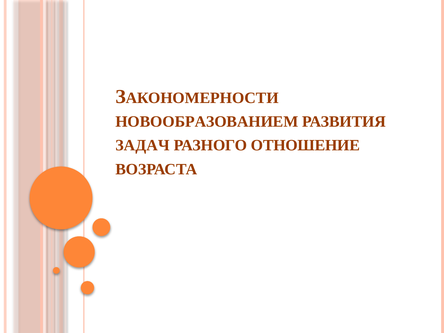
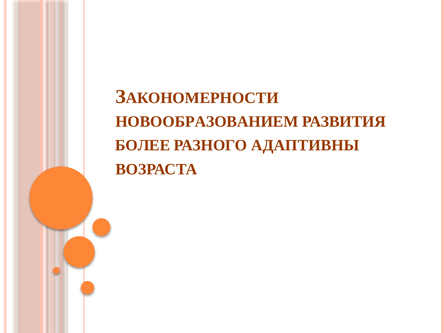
ЗАДАЧ: ЗАДАЧ -> БОЛЕЕ (143, 145)
ОТНОШЕНИЕ: ОТНОШЕНИЕ -> АДАПТИВНЫ (305, 145)
